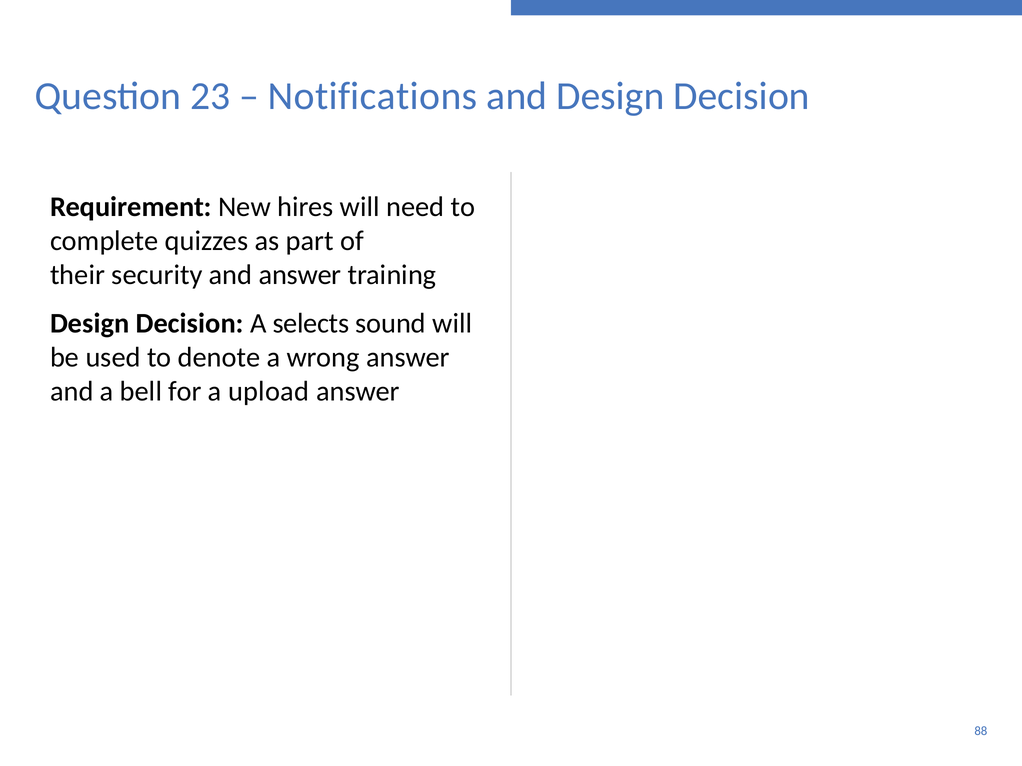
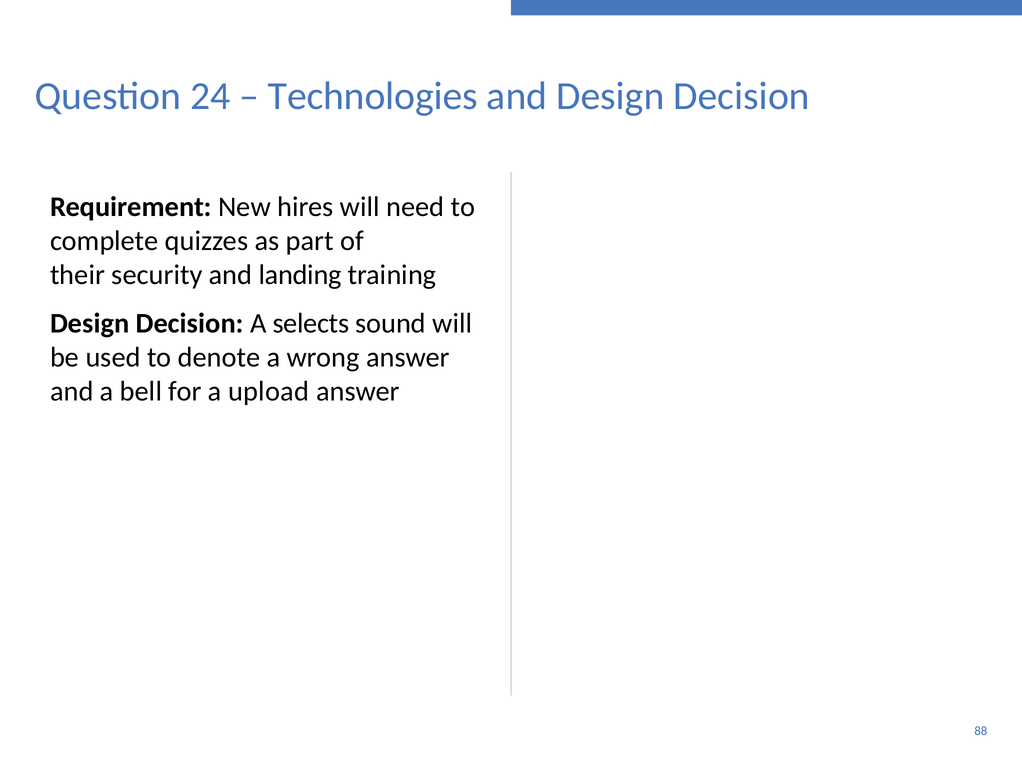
23: 23 -> 24 (210, 96)
Notifications: Notifications -> Technologies (373, 96)
and answer: answer -> landing (300, 275)
